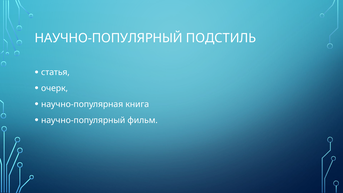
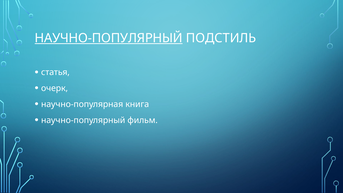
НАУЧНО-ПОПУЛЯРНЫЙ underline: none -> present (109, 38)
